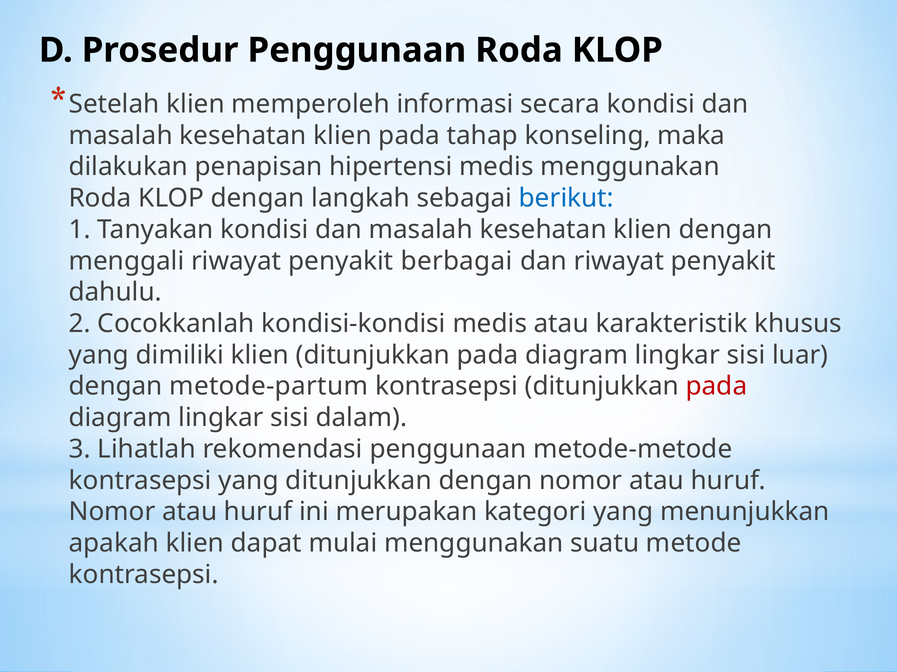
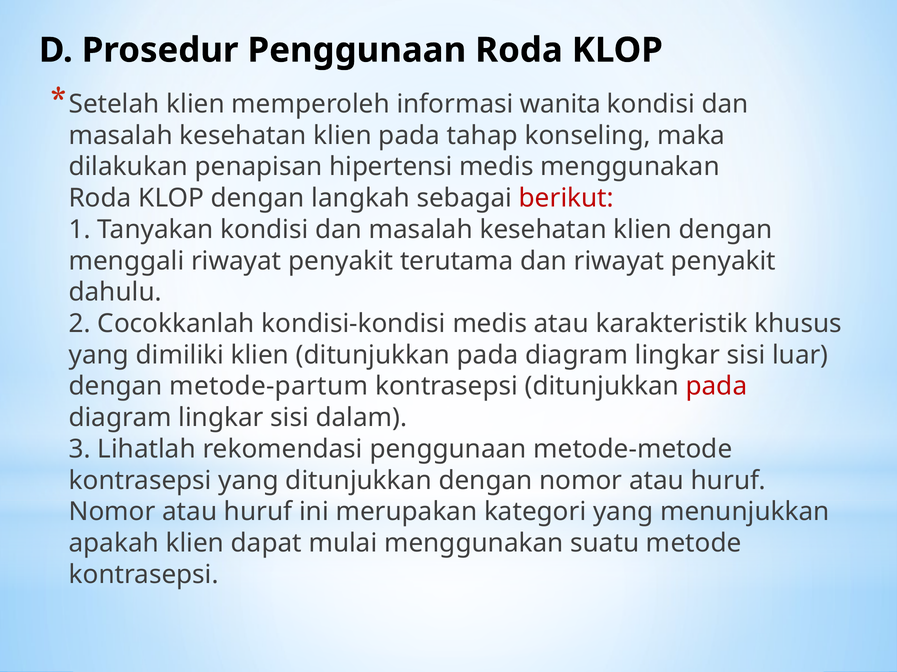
secara: secara -> wanita (560, 104)
berikut colour: blue -> red (566, 198)
berbagai: berbagai -> terutama (457, 261)
